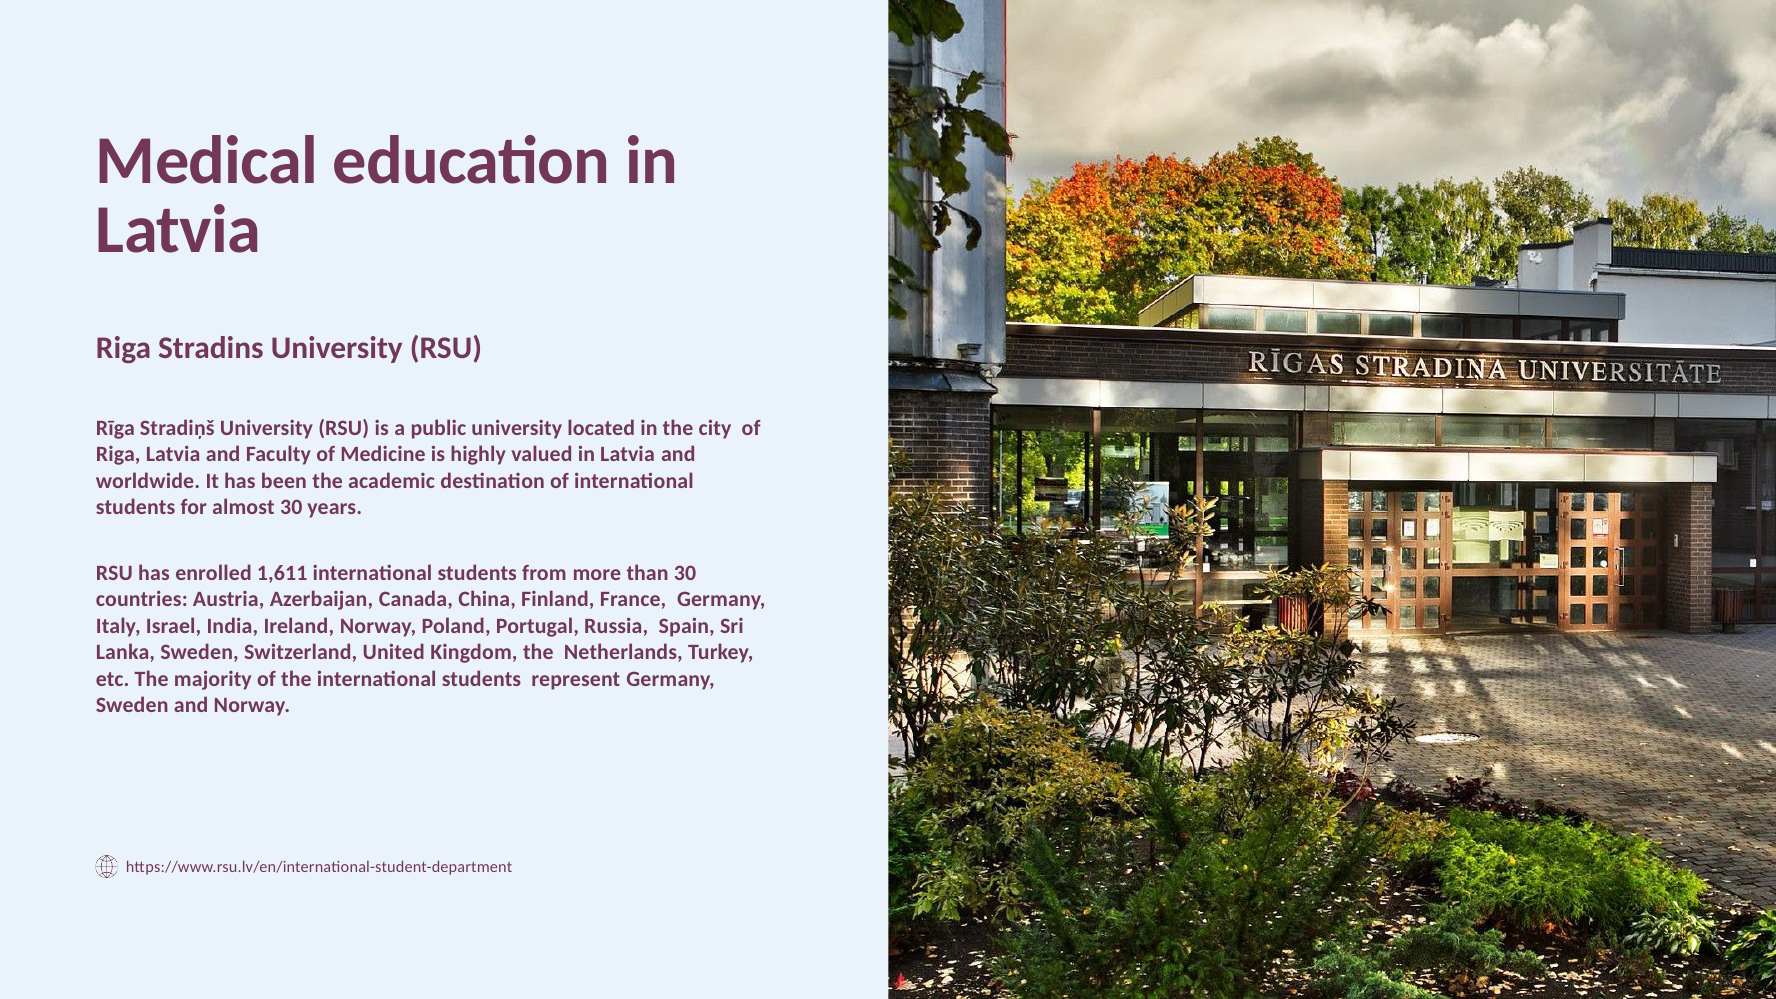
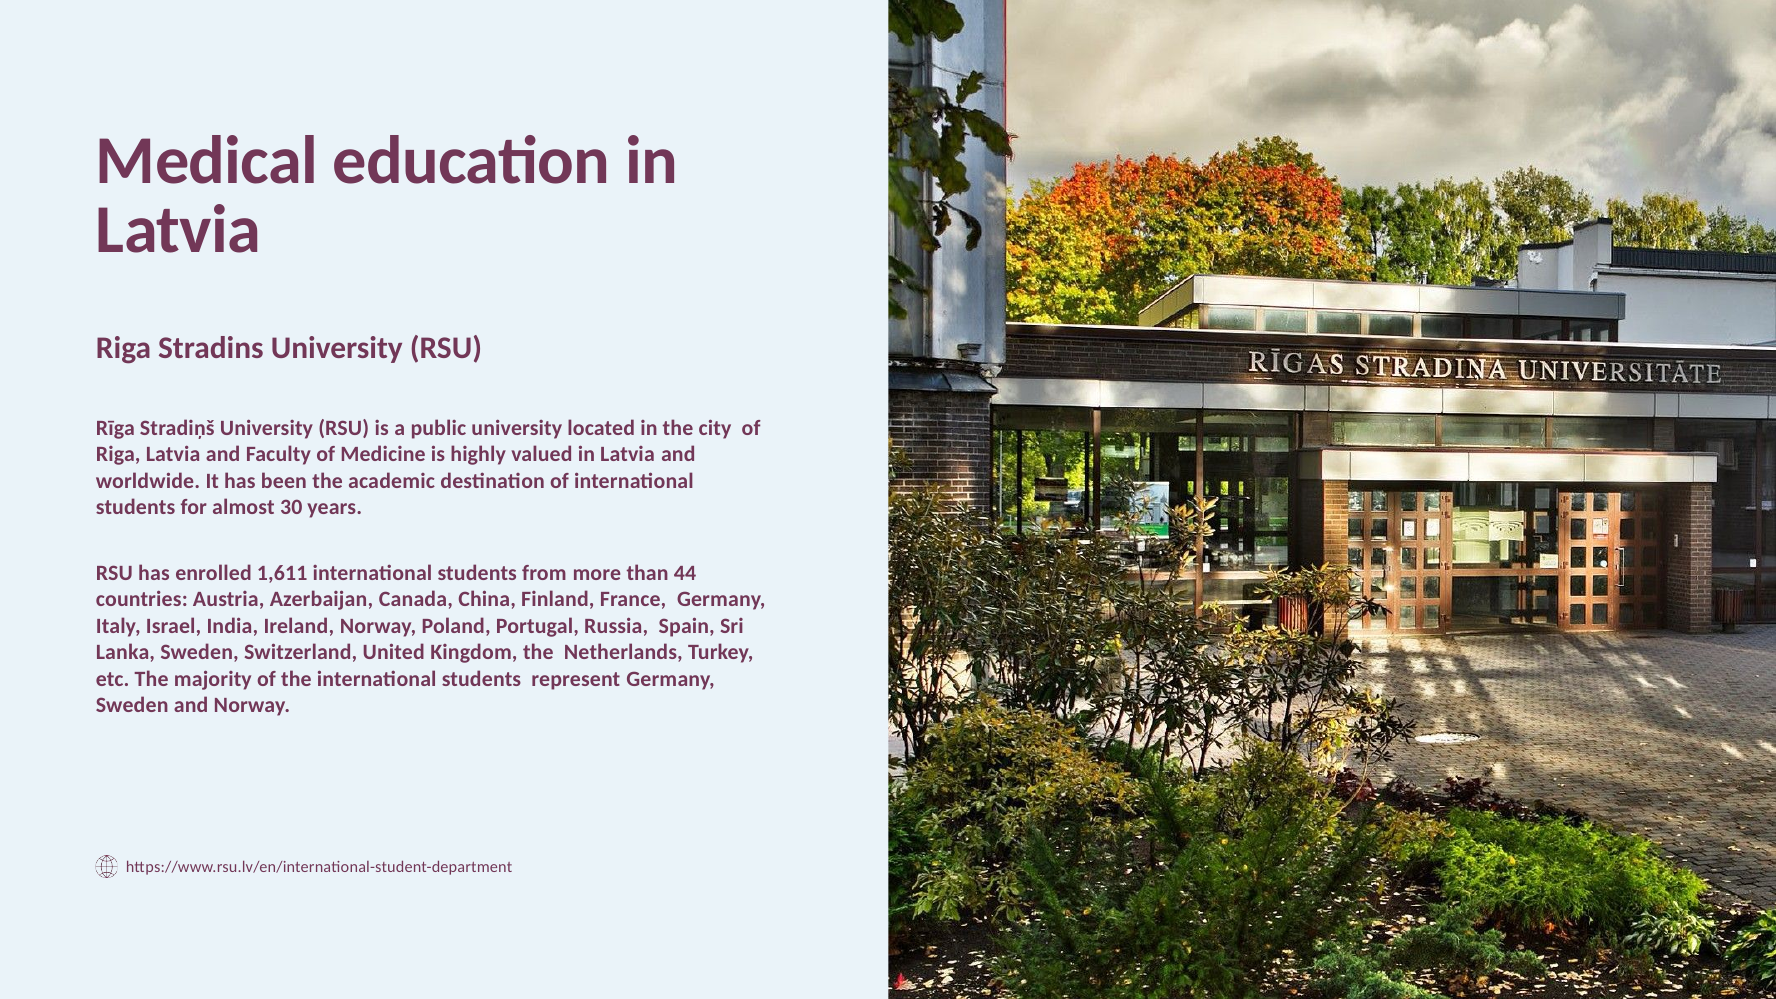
than 30: 30 -> 44 (685, 573)
